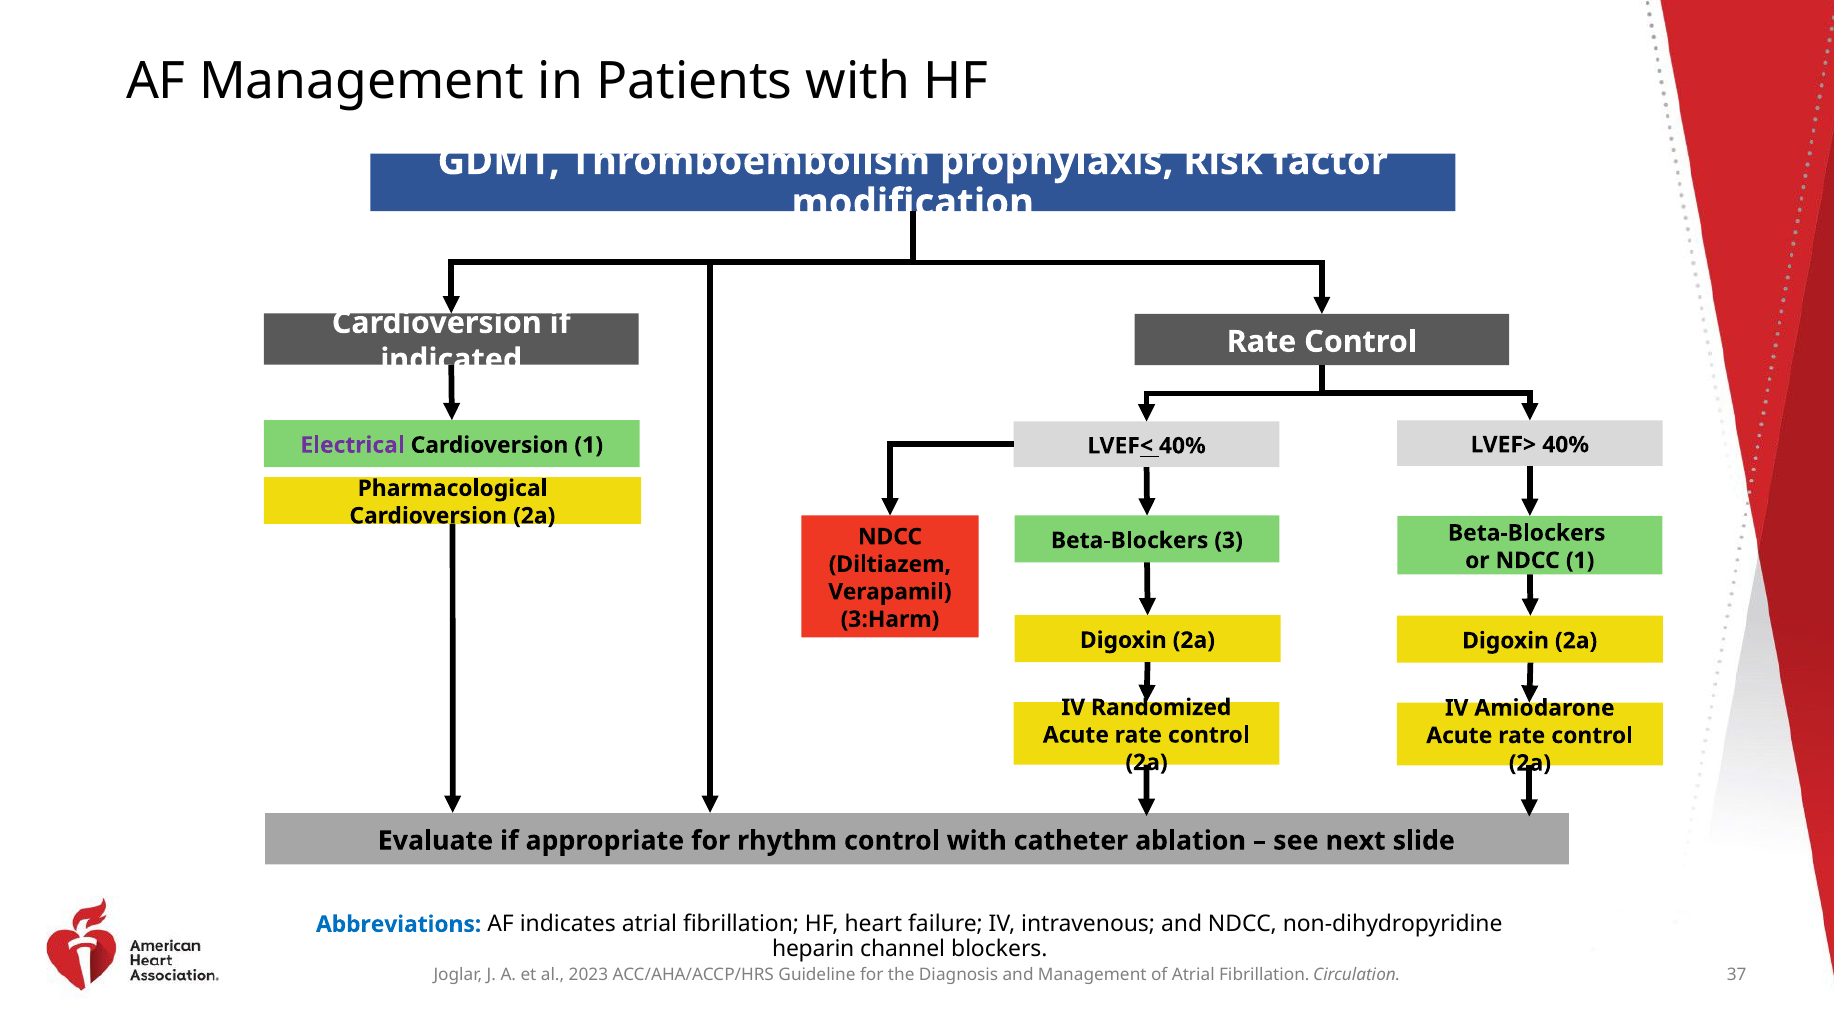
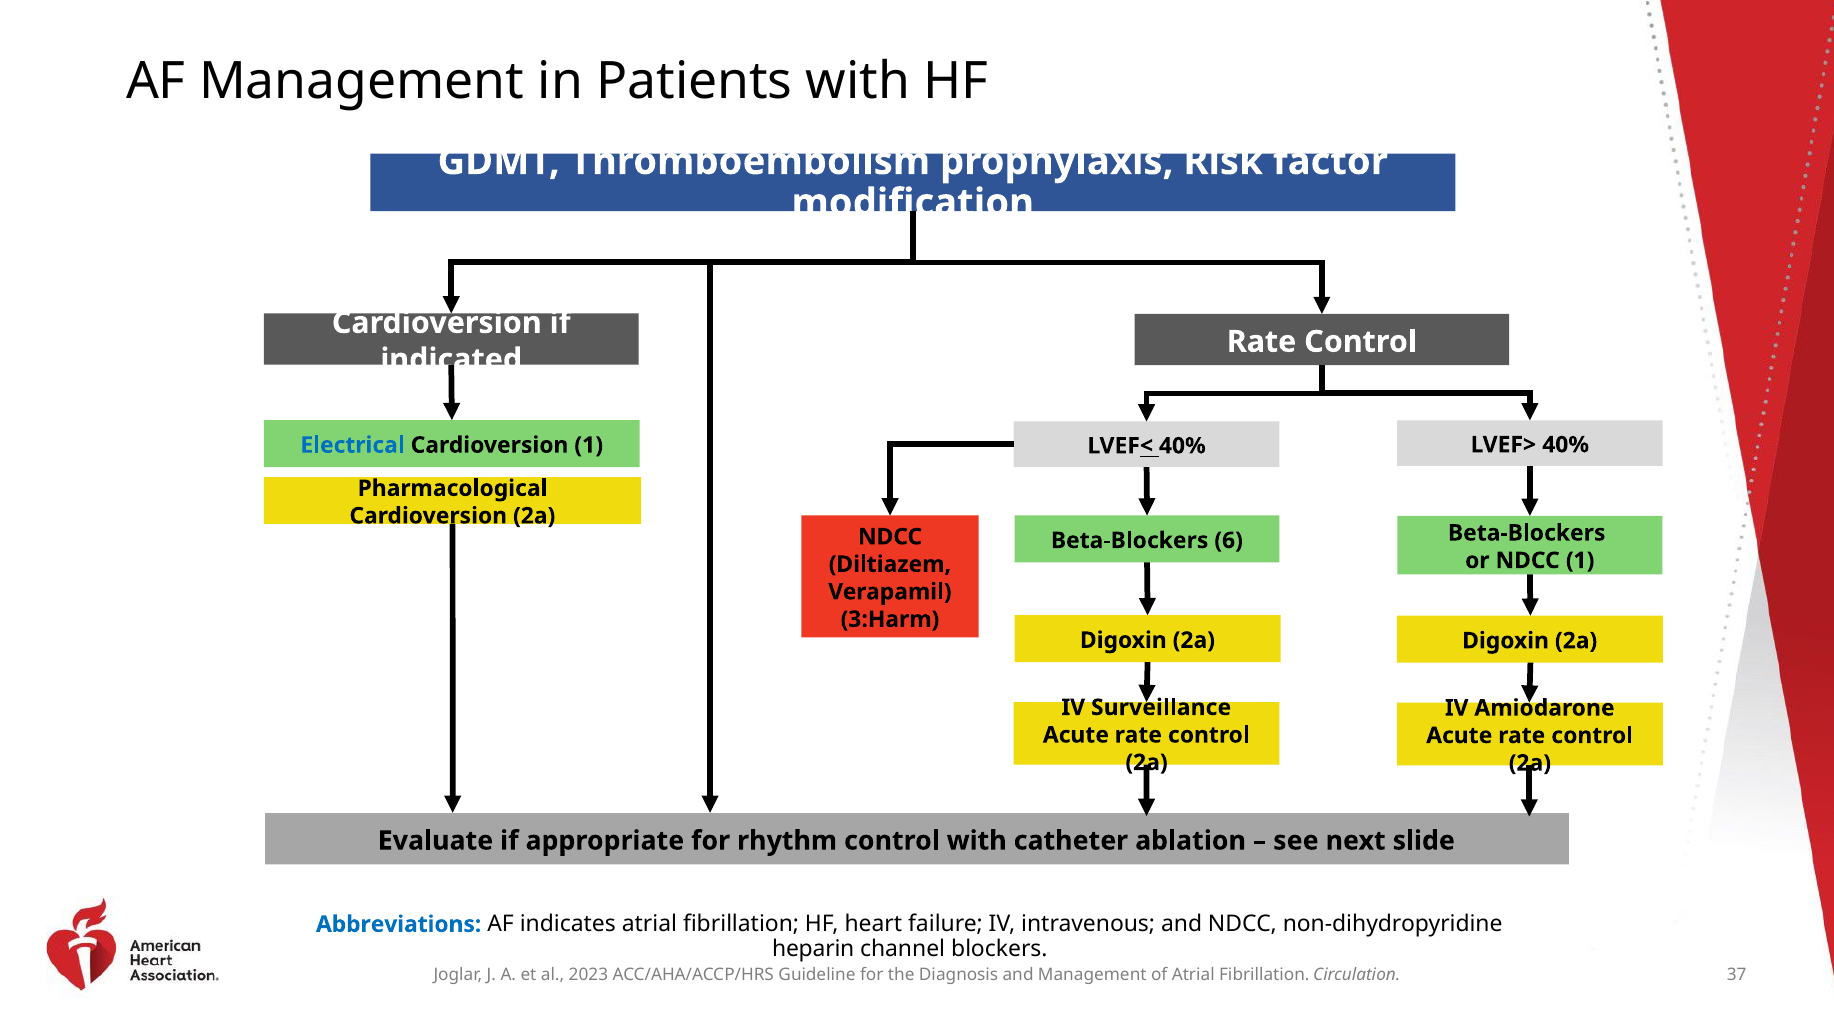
Electrical colour: purple -> blue (352, 445)
3: 3 -> 6 (1229, 540)
Randomized: Randomized -> Surveillance (1161, 707)
